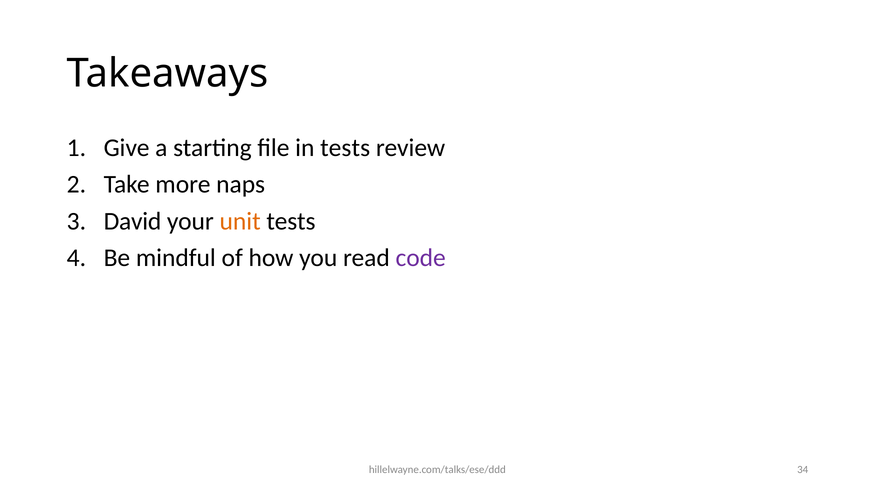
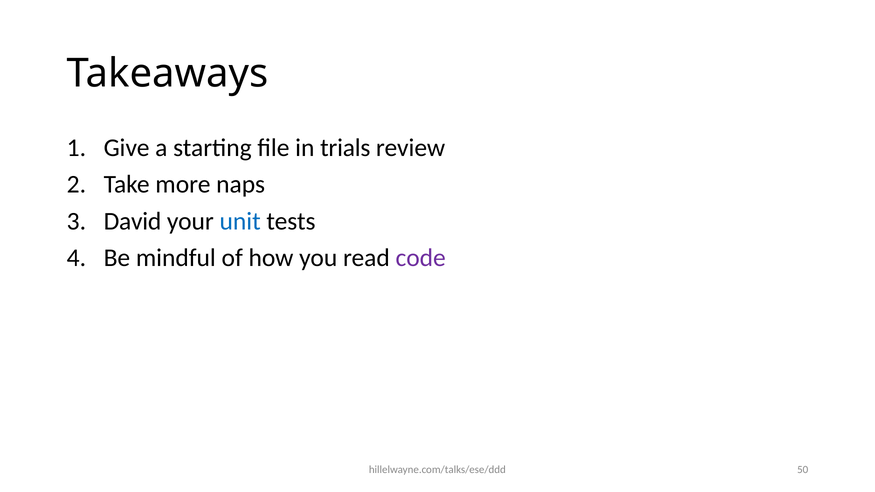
in tests: tests -> trials (345, 148)
unit colour: orange -> blue (240, 221)
34: 34 -> 50 (803, 470)
